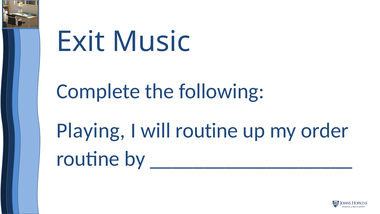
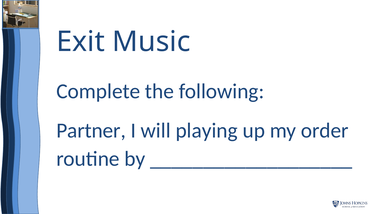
Playing: Playing -> Partner (91, 130)
will routine: routine -> playing (207, 130)
